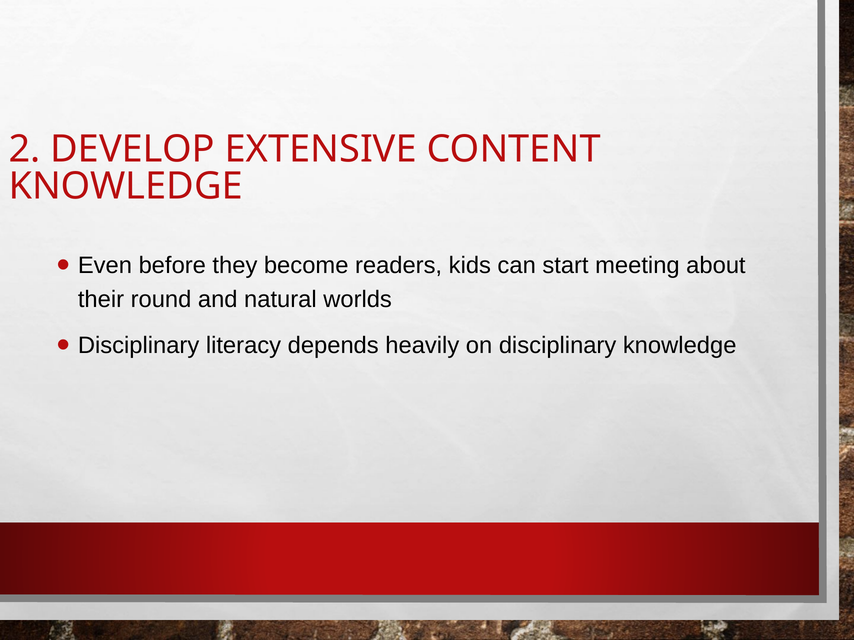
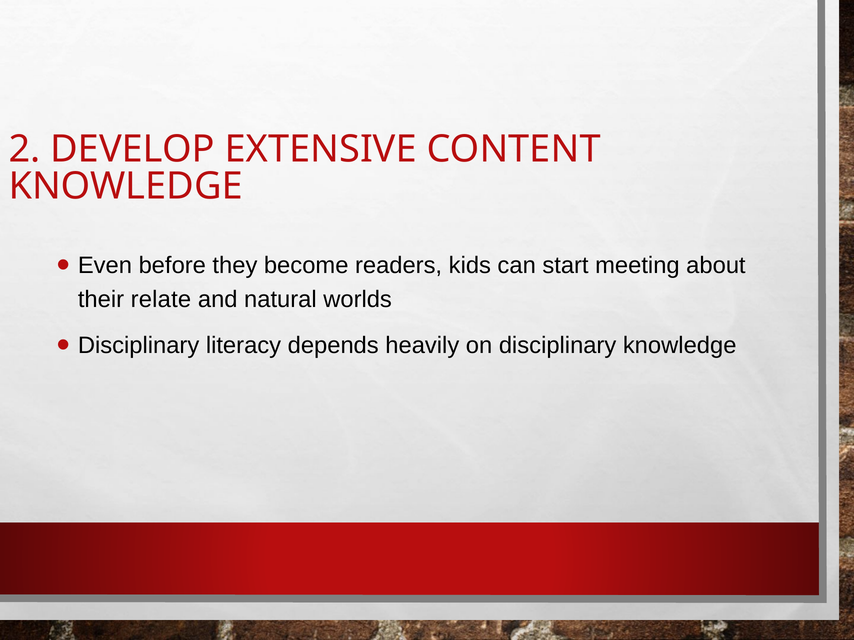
round: round -> relate (161, 300)
